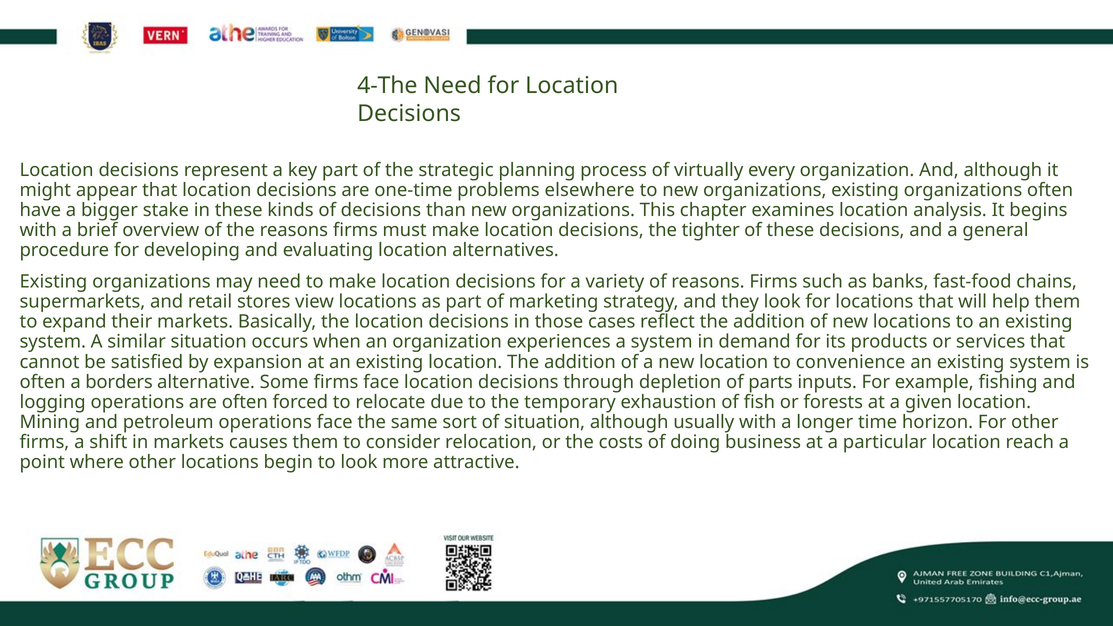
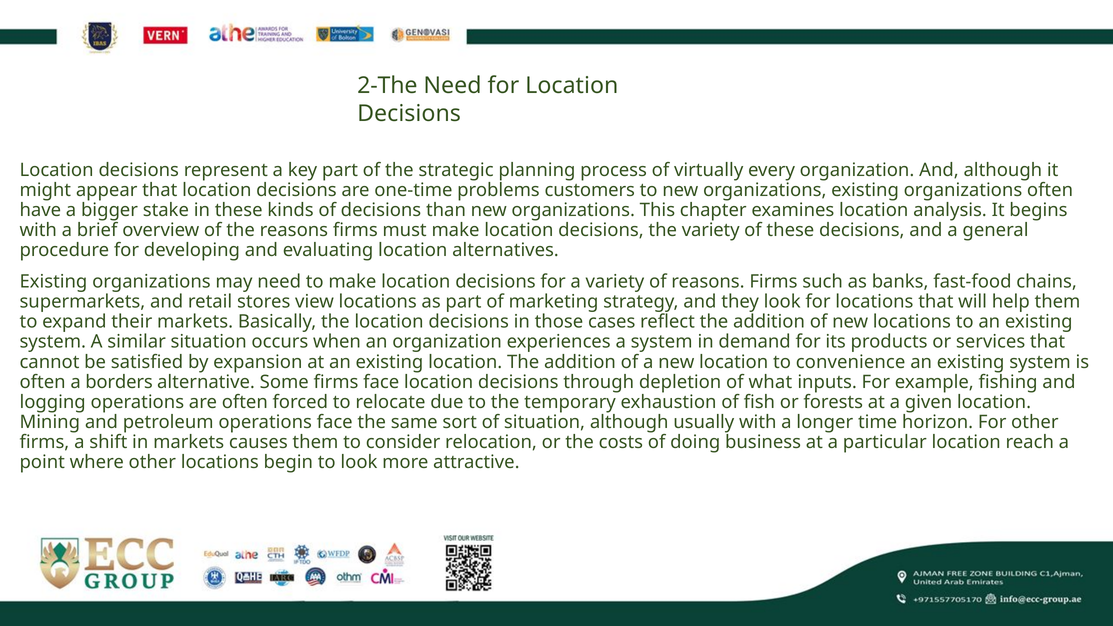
4-The: 4-The -> 2-The (387, 86)
elsewhere: elsewhere -> customers (590, 190)
the tighter: tighter -> variety (711, 230)
parts: parts -> what (770, 382)
